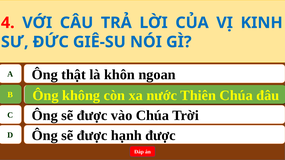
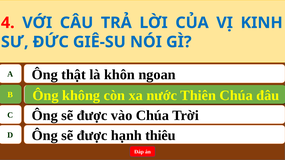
hạnh được: được -> thiêu (160, 136)
